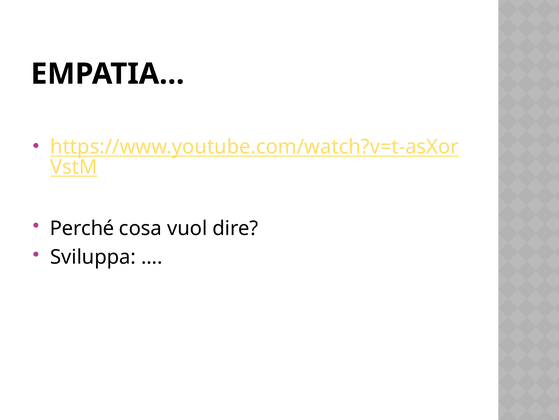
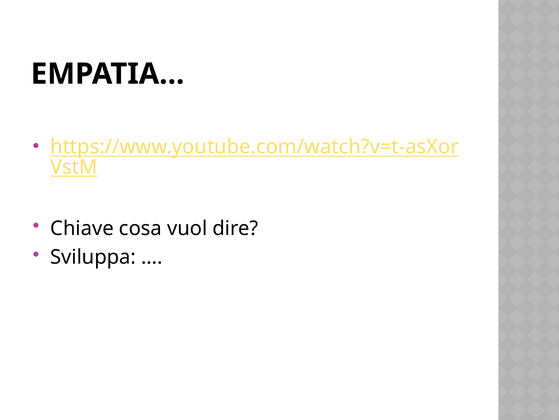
Perché: Perché -> Chiave (82, 228)
